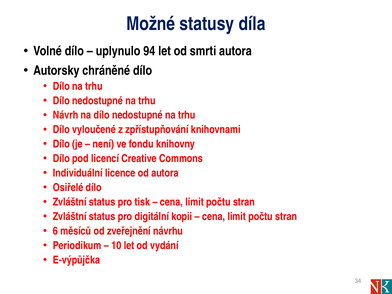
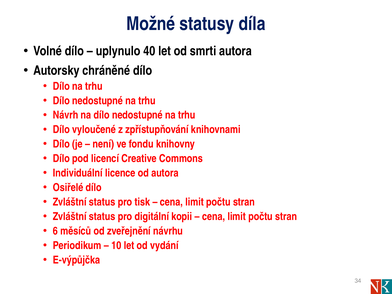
94: 94 -> 40 (149, 51)
